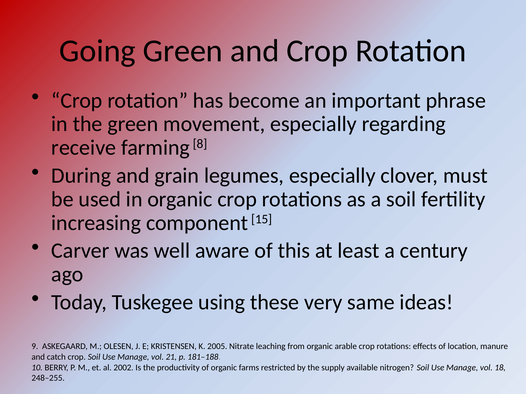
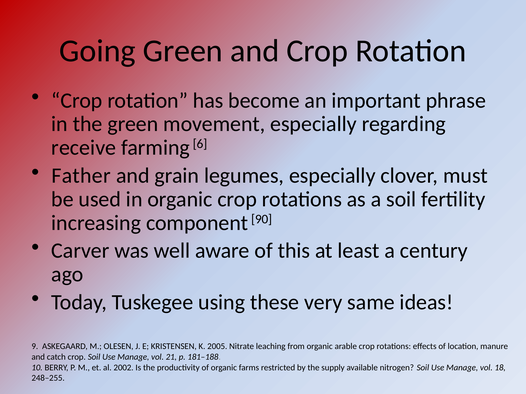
8: 8 -> 6 (200, 144)
During: During -> Father (81, 176)
15: 15 -> 90 (262, 219)
